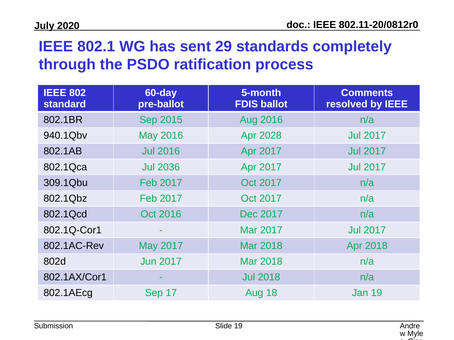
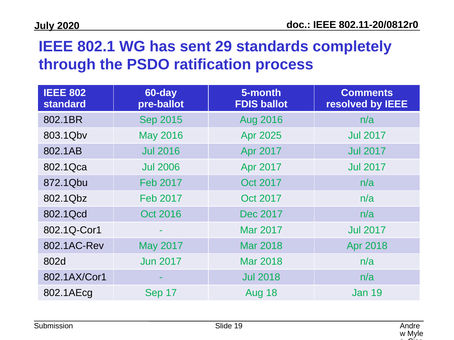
940.1Qbv: 940.1Qbv -> 803.1Qbv (65, 136)
2028: 2028 -> 2025 (270, 136)
2036: 2036 -> 2006 (169, 167)
309.1Qbu: 309.1Qbu -> 872.1Qbu (66, 183)
